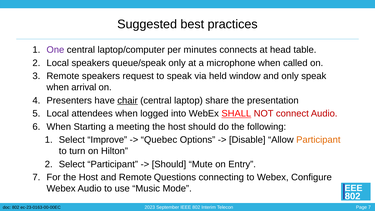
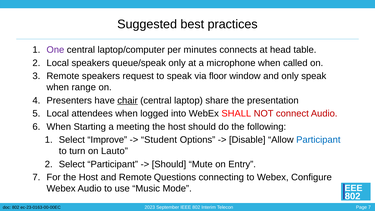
held: held -> floor (218, 76)
arrival: arrival -> range (84, 87)
SHALL underline: present -> none (236, 114)
Quebec: Quebec -> Student (159, 140)
Participant colour: orange -> blue (318, 140)
Hilton: Hilton -> Lauto (114, 151)
